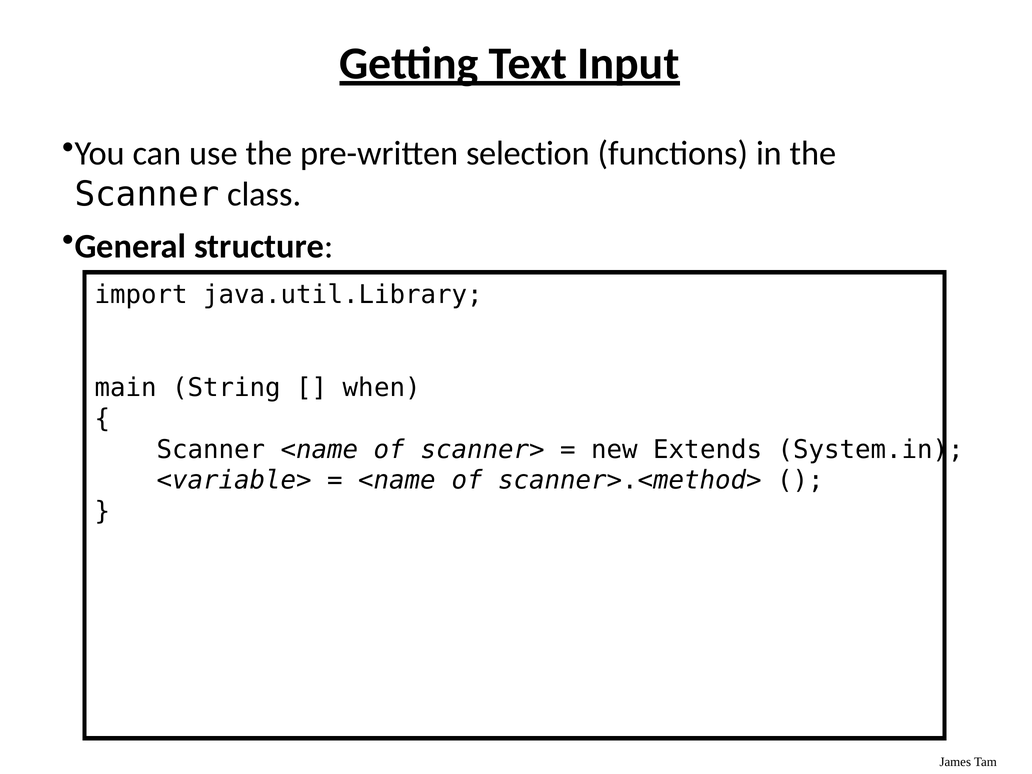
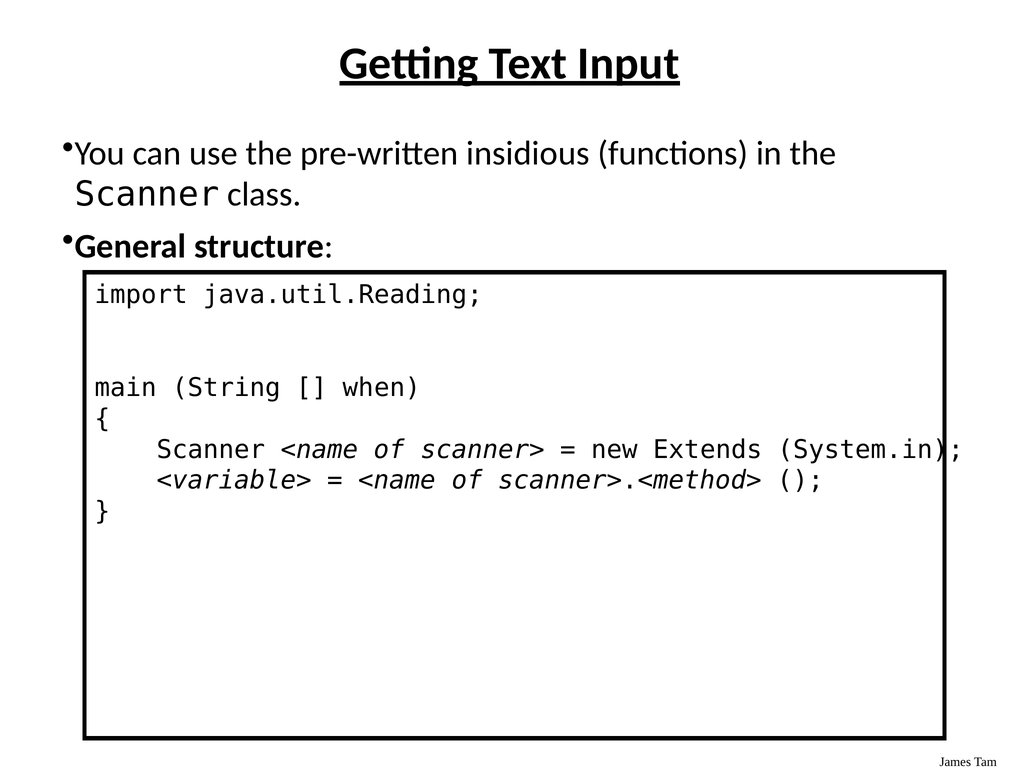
selection: selection -> insidious (528, 153)
java.util.Library: java.util.Library -> java.util.Reading (343, 295)
